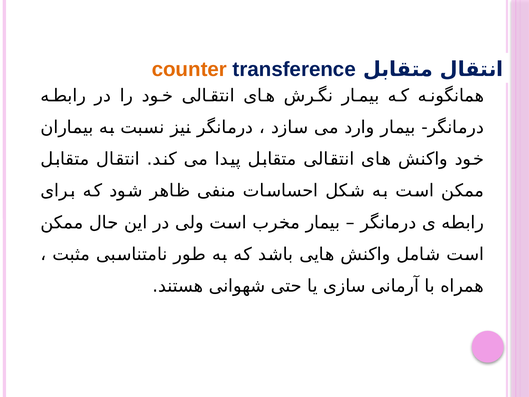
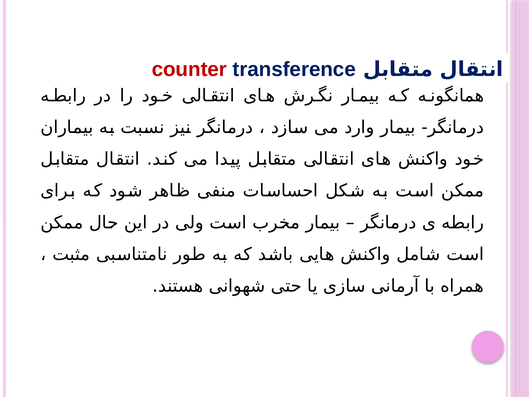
counter colour: orange -> red (189, 69)
